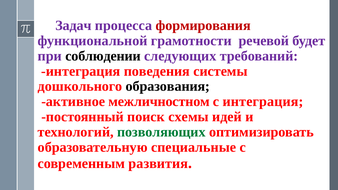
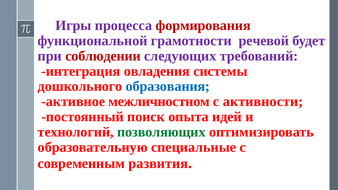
Задач: Задач -> Игры (73, 26)
соблюдении colour: black -> red (103, 56)
поведения: поведения -> овладения (157, 71)
образования colour: black -> blue (168, 86)
с интеграция: интеграция -> активности (263, 102)
схемы: схемы -> опыта (188, 117)
